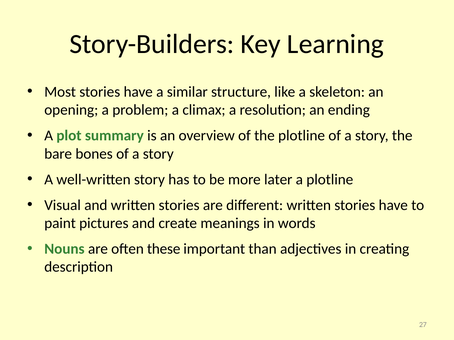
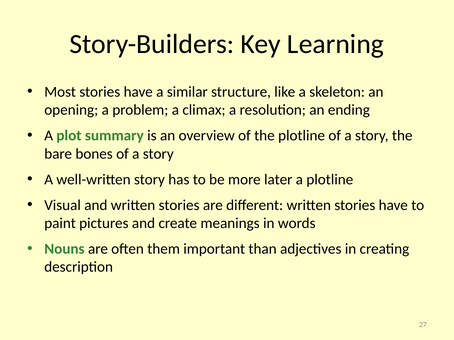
these: these -> them (164, 249)
